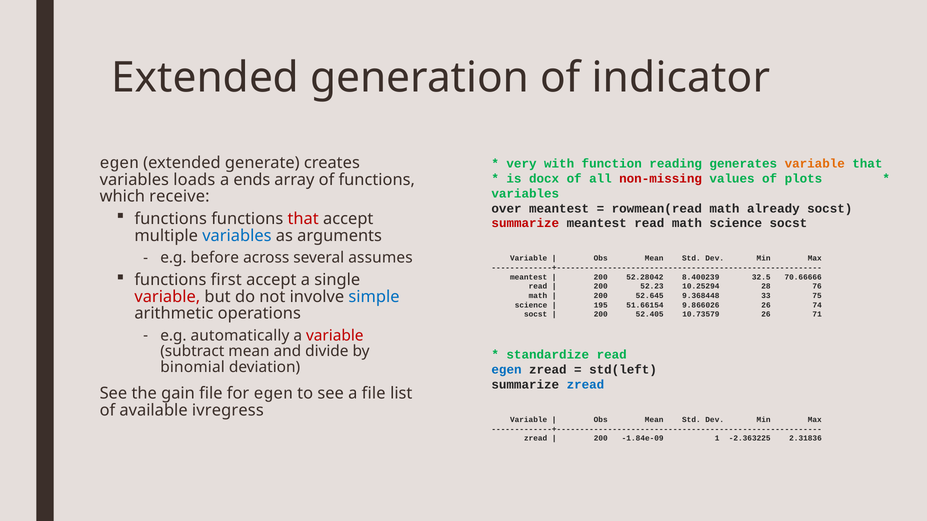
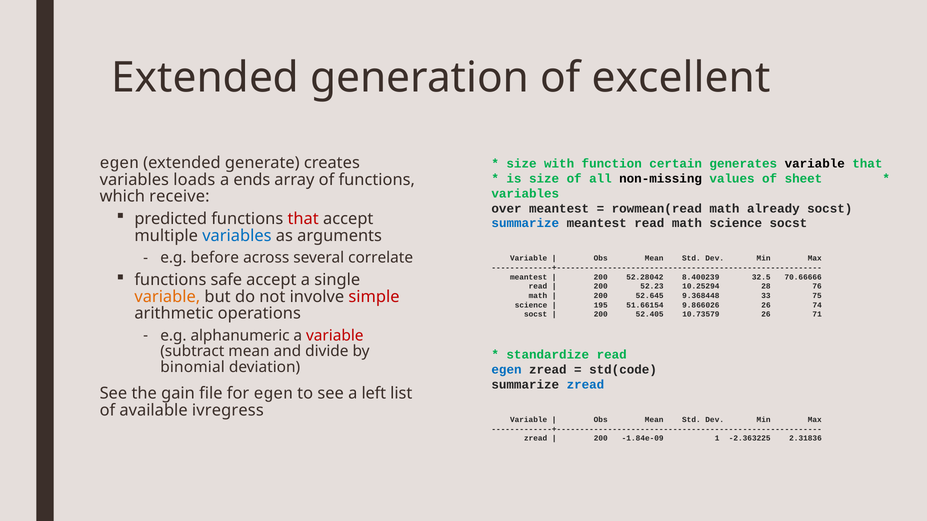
indicator: indicator -> excellent (681, 78)
very: very -> size (522, 164)
reading: reading -> certain (676, 164)
variable colour: orange -> black (815, 164)
is docx: docx -> size (544, 179)
non-missing colour: red -> black (661, 179)
plots: plots -> sheet (803, 179)
functions: functions -> predicted (171, 219)
summarize colour: red -> blue (525, 224)
assumes: assumes -> correlate (381, 258)
first: first -> safe (226, 280)
variable colour: red -> orange (167, 297)
simple colour: blue -> red (374, 297)
automatically: automatically -> alphanumeric (240, 336)
std(left: std(left -> std(code (623, 370)
a file: file -> left (374, 394)
